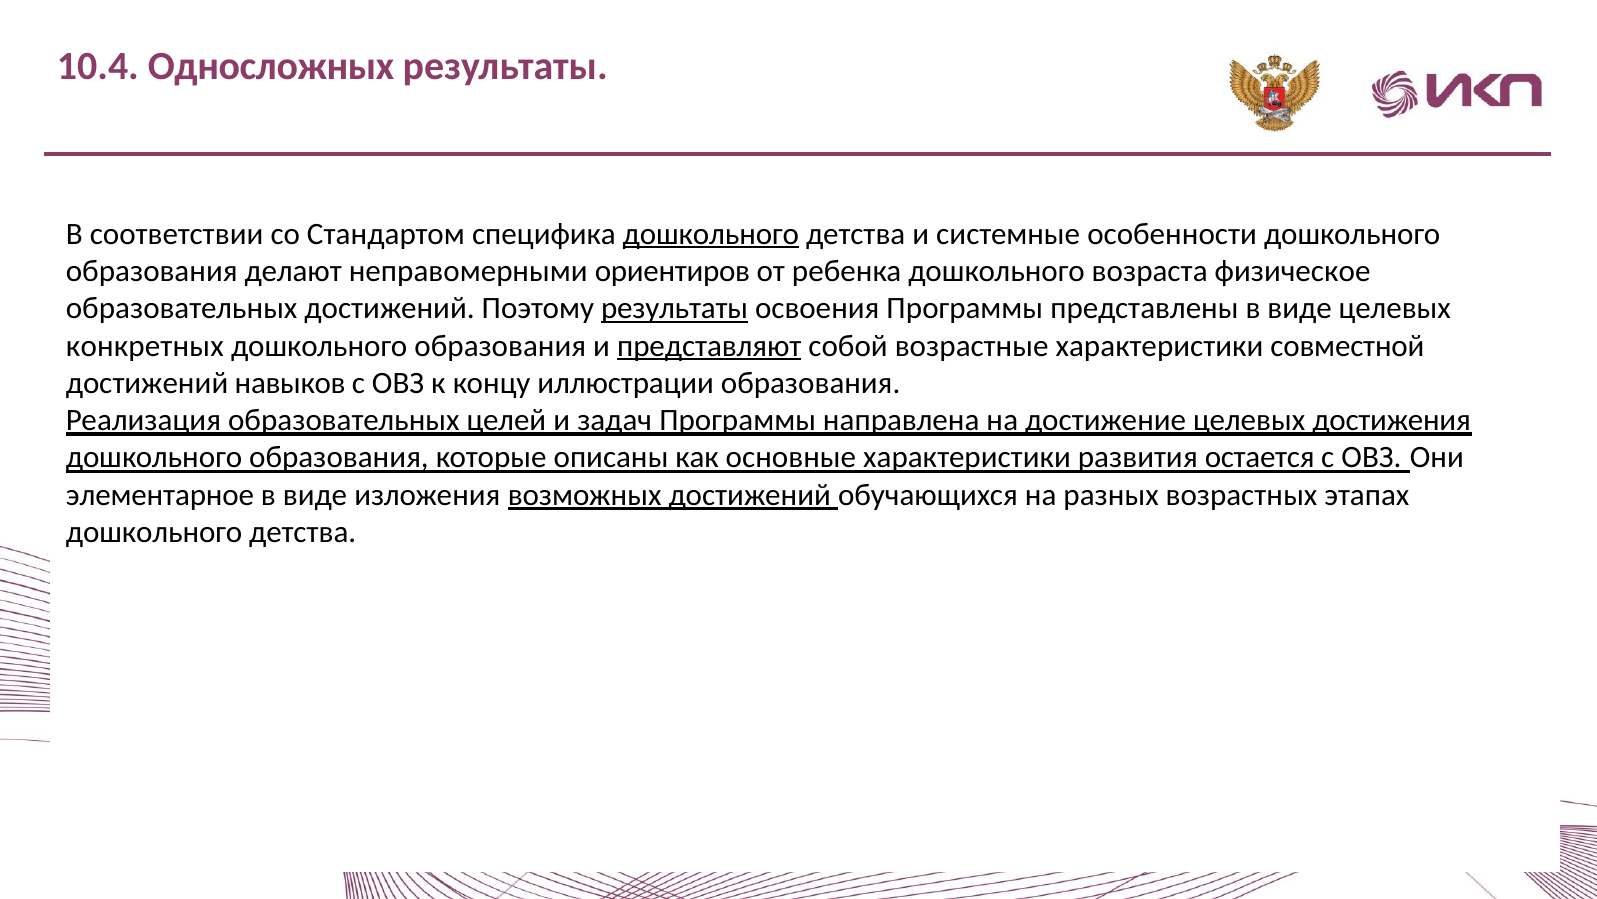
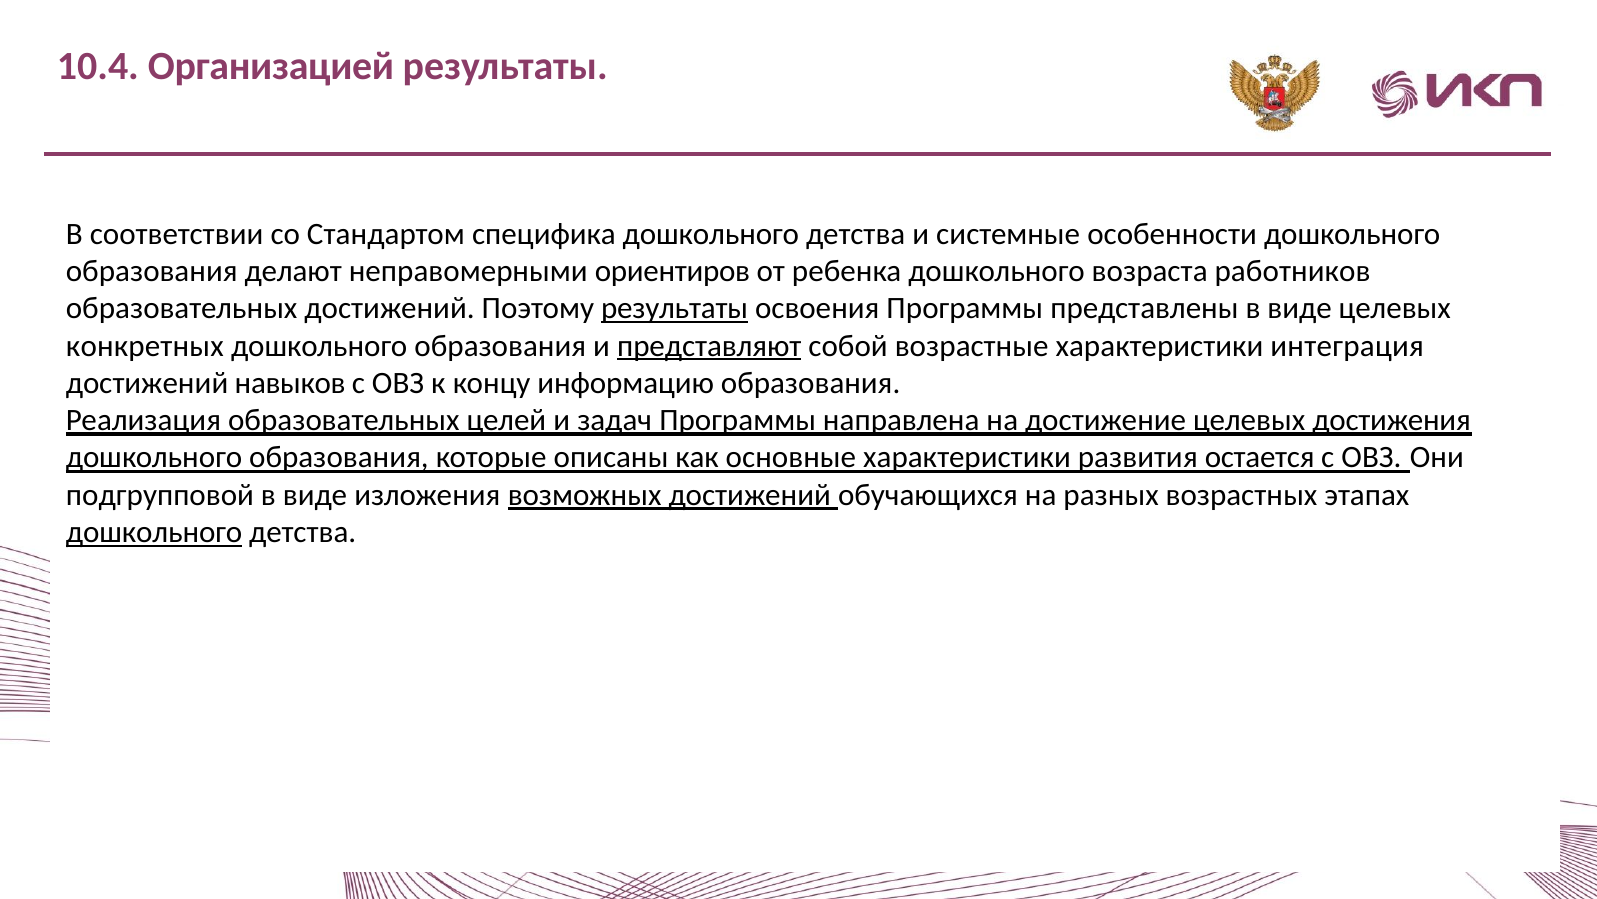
Односложных: Односложных -> Организацией (271, 66)
дошкольного underline: present -> none (711, 234)
физическое: физическое -> работников (1293, 271)
совместной: совместной -> интеграция (1347, 346)
иллюстрации: иллюстрации -> информацию (626, 383)
элементарное: элементарное -> подгрупповой (160, 495)
дошкольного underline: none -> present (154, 532)
